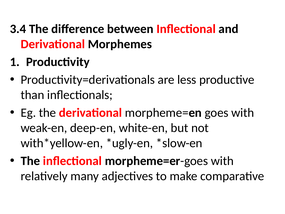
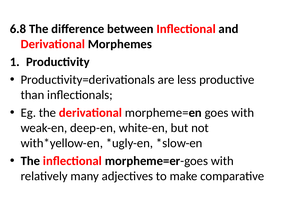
3.4: 3.4 -> 6.8 (18, 29)
